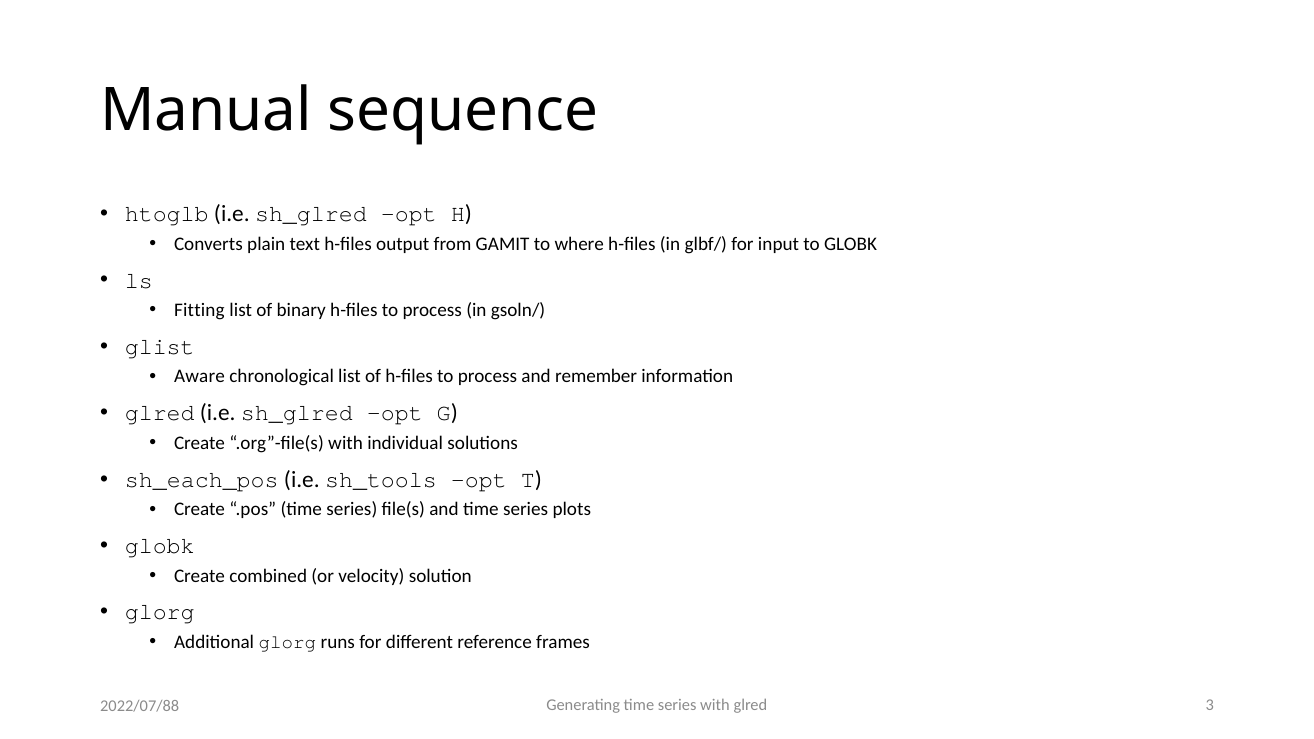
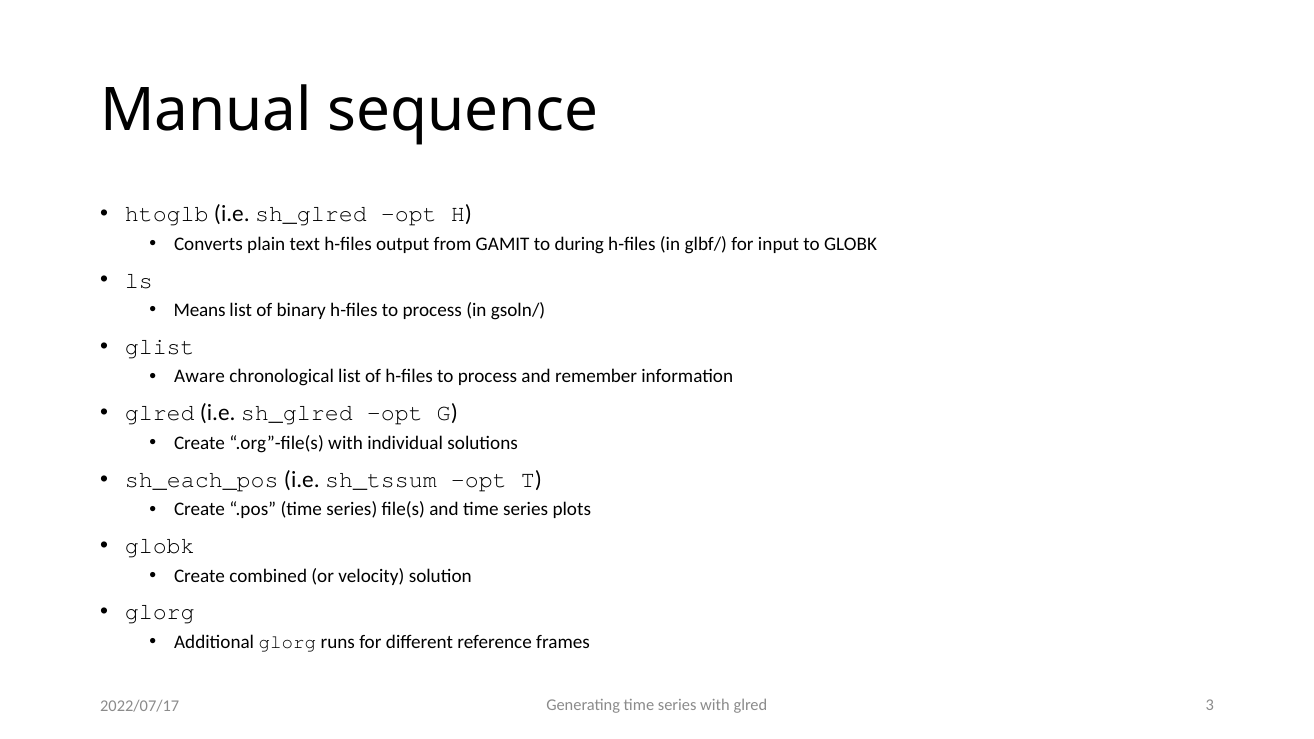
where: where -> during (579, 244)
Fitting: Fitting -> Means (200, 310)
sh_tools: sh_tools -> sh_tssum (381, 480)
2022/07/88: 2022/07/88 -> 2022/07/17 (140, 706)
